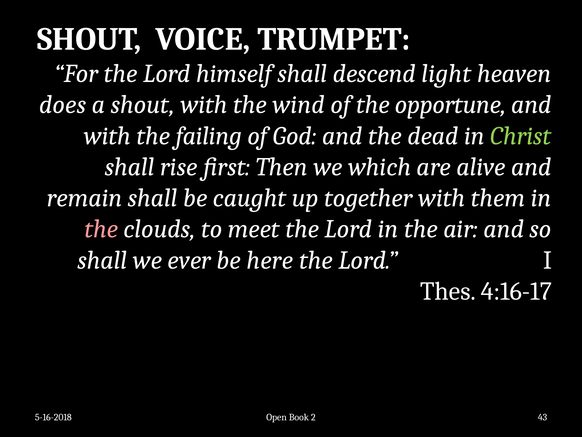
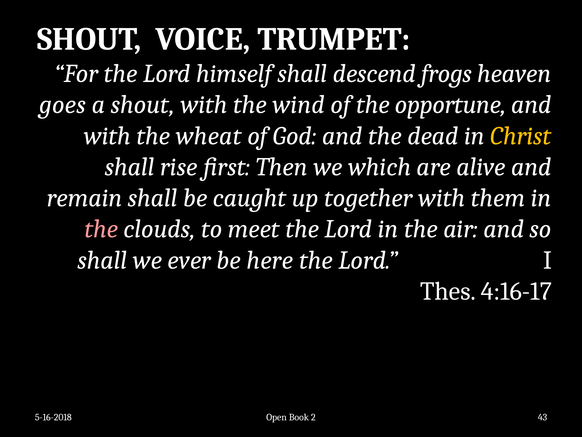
light: light -> frogs (447, 74)
does: does -> goes (63, 105)
failing: failing -> wheat (209, 136)
Christ colour: light green -> yellow (521, 136)
